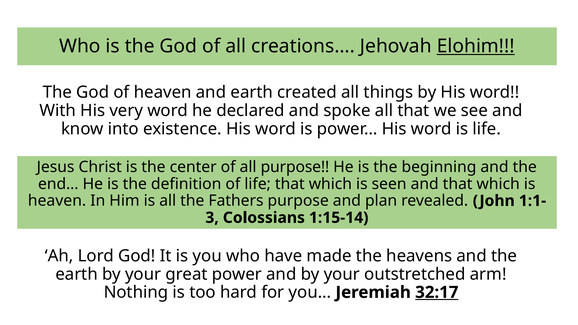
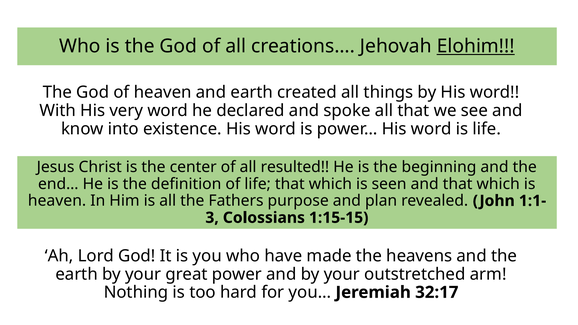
all purpose: purpose -> resulted (295, 167)
1:15-14: 1:15-14 -> 1:15-15 (339, 218)
32:17 underline: present -> none (437, 292)
